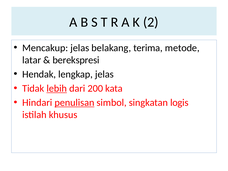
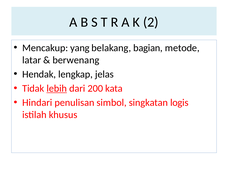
Mencakup jelas: jelas -> yang (80, 48)
terima: terima -> bagian (148, 48)
berekspresi: berekspresi -> berwenang (76, 60)
penulisan underline: present -> none (74, 103)
